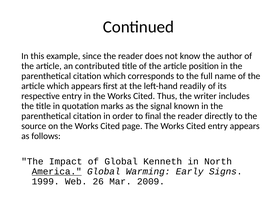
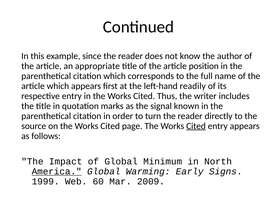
contributed: contributed -> appropriate (97, 66)
final: final -> turn (153, 116)
Cited underline: none -> present (196, 126)
Kenneth: Kenneth -> Minimum (163, 161)
26: 26 -> 60 (98, 181)
